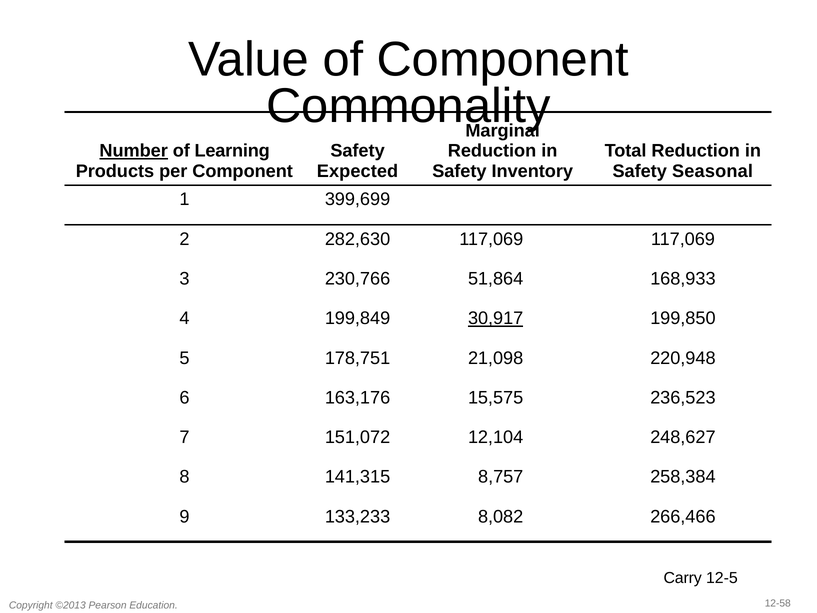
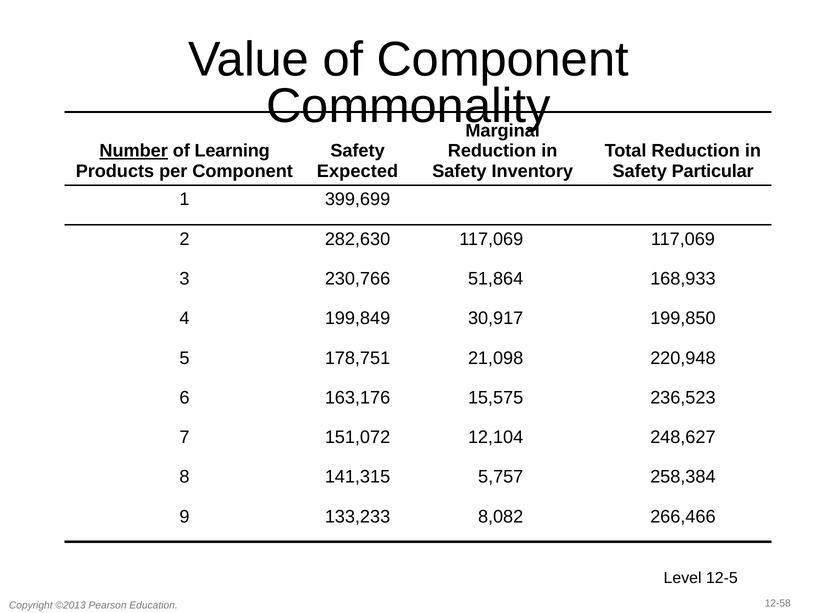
Seasonal: Seasonal -> Particular (713, 171)
30,917 underline: present -> none (496, 318)
8,757: 8,757 -> 5,757 (501, 477)
Carry: Carry -> Level (683, 578)
